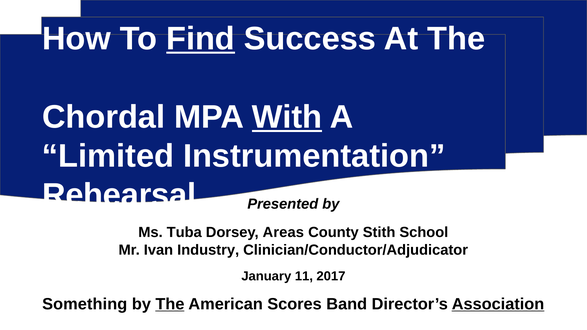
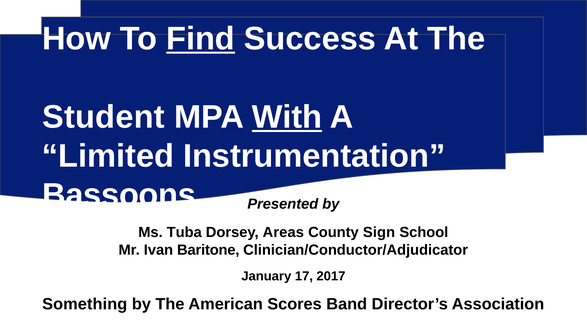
Chordal: Chordal -> Student (103, 117)
Rehearsal: Rehearsal -> Bassoons (119, 195)
Stith: Stith -> Sign (379, 233)
Industry: Industry -> Baritone (208, 250)
11: 11 -> 17 (304, 277)
The underline: present -> none (170, 304)
Association underline: present -> none (498, 304)
